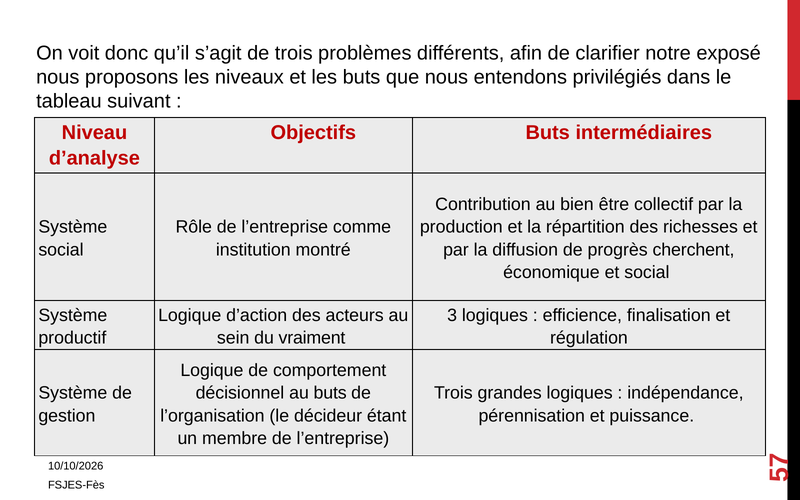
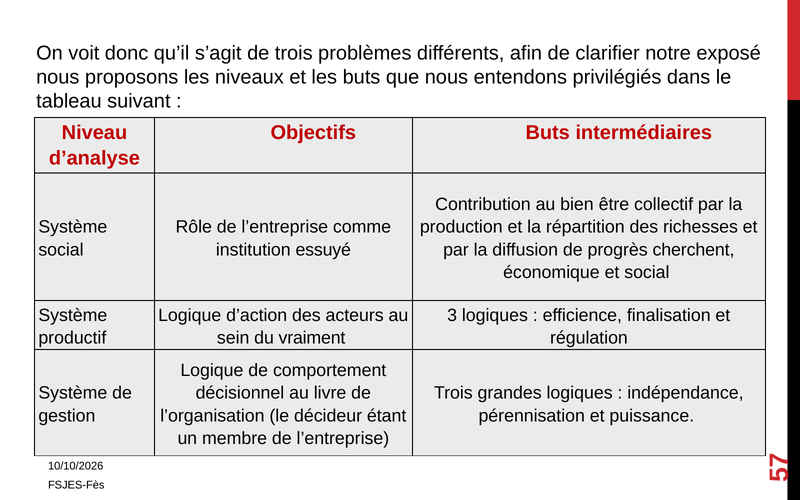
montré: montré -> essuyé (323, 250)
au buts: buts -> livre (330, 393)
